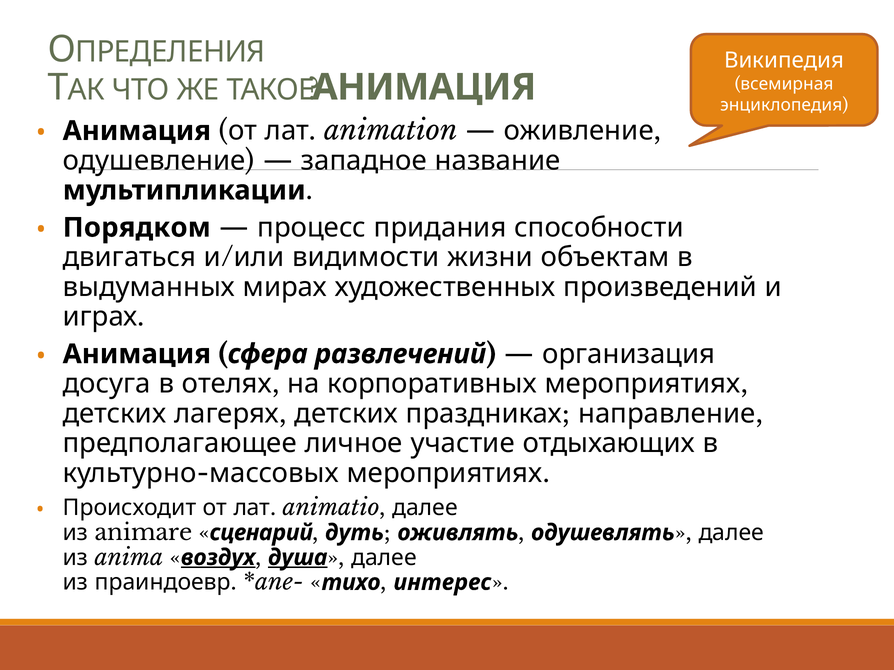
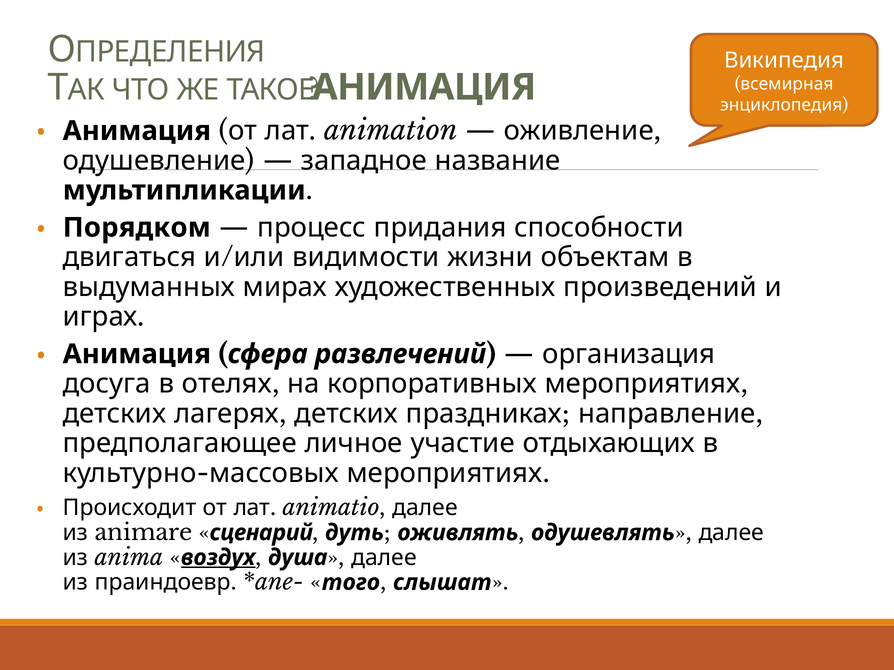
душа underline: present -> none (298, 558)
тихо: тихо -> того (351, 583)
интерес: интерес -> слышат (442, 583)
